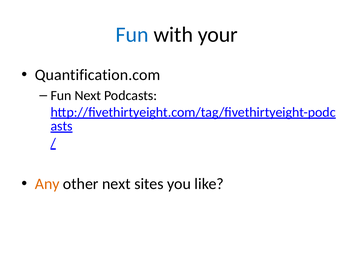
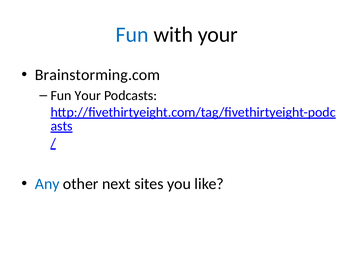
Quantification.com: Quantification.com -> Brainstorming.com (98, 75)
Fun Next: Next -> Your (88, 96)
Any colour: orange -> blue (47, 184)
